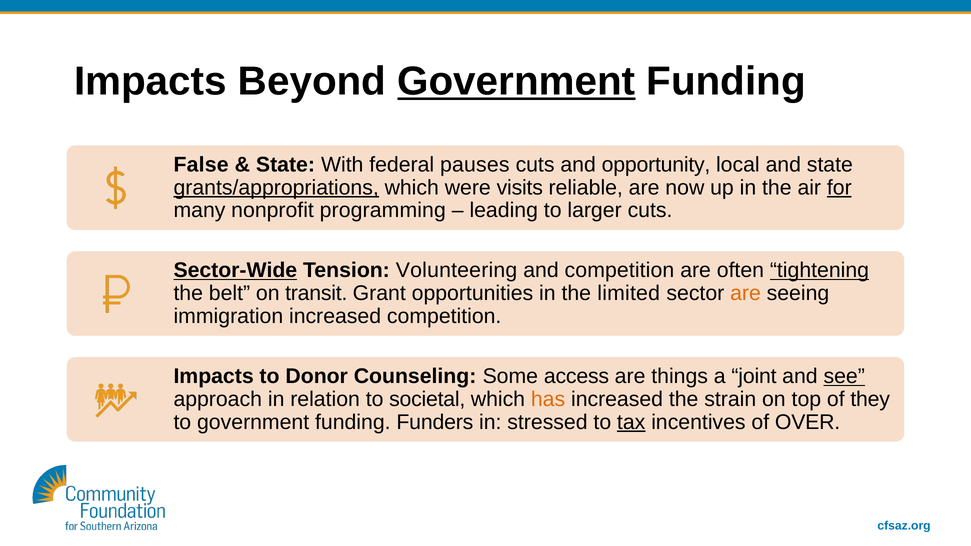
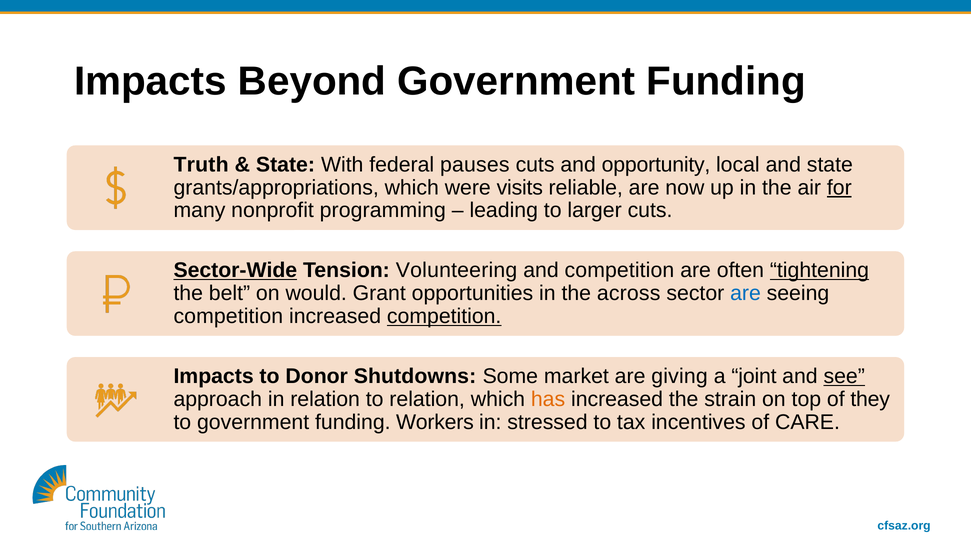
Government underline: present -> none (516, 82)
False: False -> Truth (201, 165)
grants/appropriations underline: present -> none (276, 188)
transit: transit -> would (316, 293)
limited: limited -> across (629, 293)
are colour: orange -> blue (745, 293)
immigration: immigration -> competition (228, 316)
competition underline: none -> present (444, 316)
Counseling: Counseling -> Shutdowns (415, 376)
access: access -> market (576, 376)
things: things -> giving (680, 376)
to societal: societal -> relation (427, 399)
Funders: Funders -> Workers (435, 422)
tax underline: present -> none (631, 422)
OVER: OVER -> CARE (807, 422)
